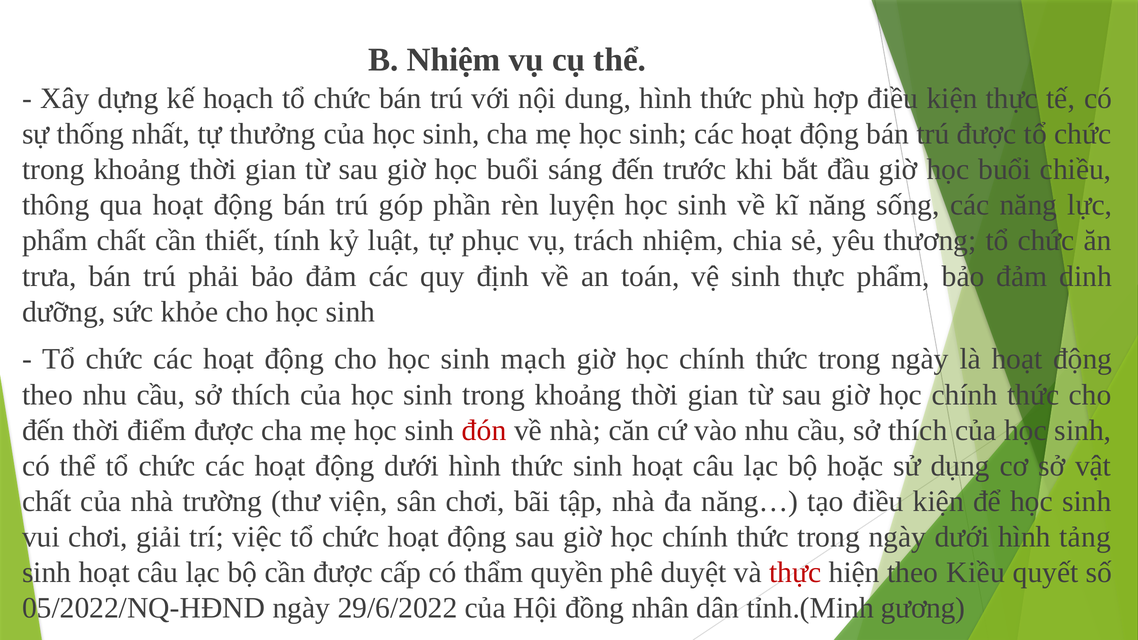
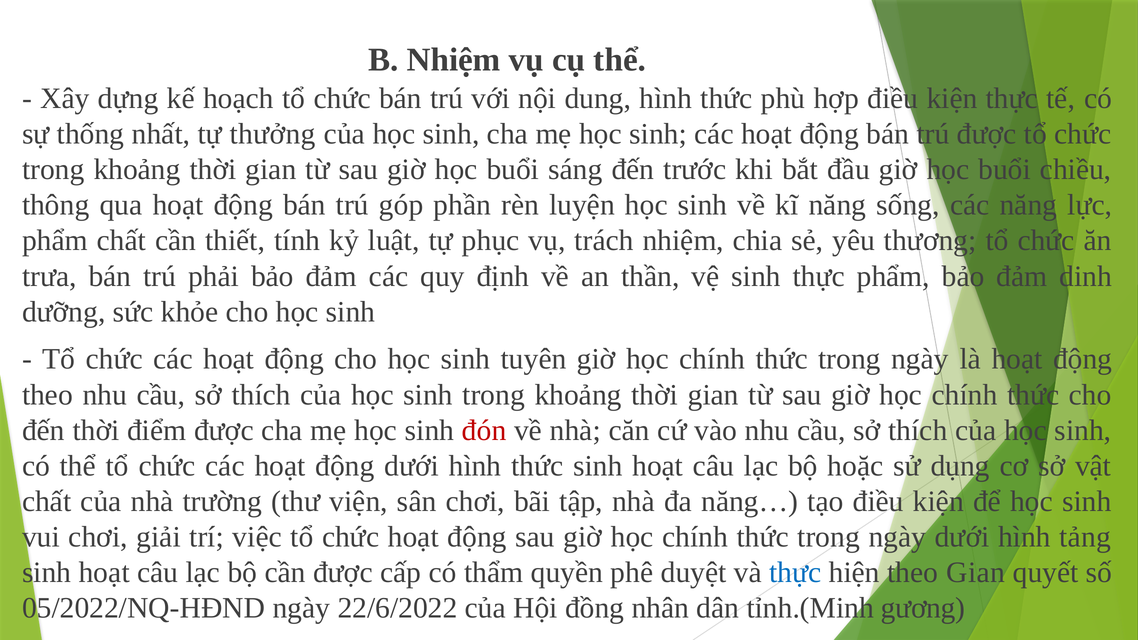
toán: toán -> thần (650, 276)
mạch: mạch -> tuyên (534, 359)
thực colour: red -> blue (795, 573)
theo Kiều: Kiều -> Gian (976, 573)
29/6/2022: 29/6/2022 -> 22/6/2022 (398, 608)
